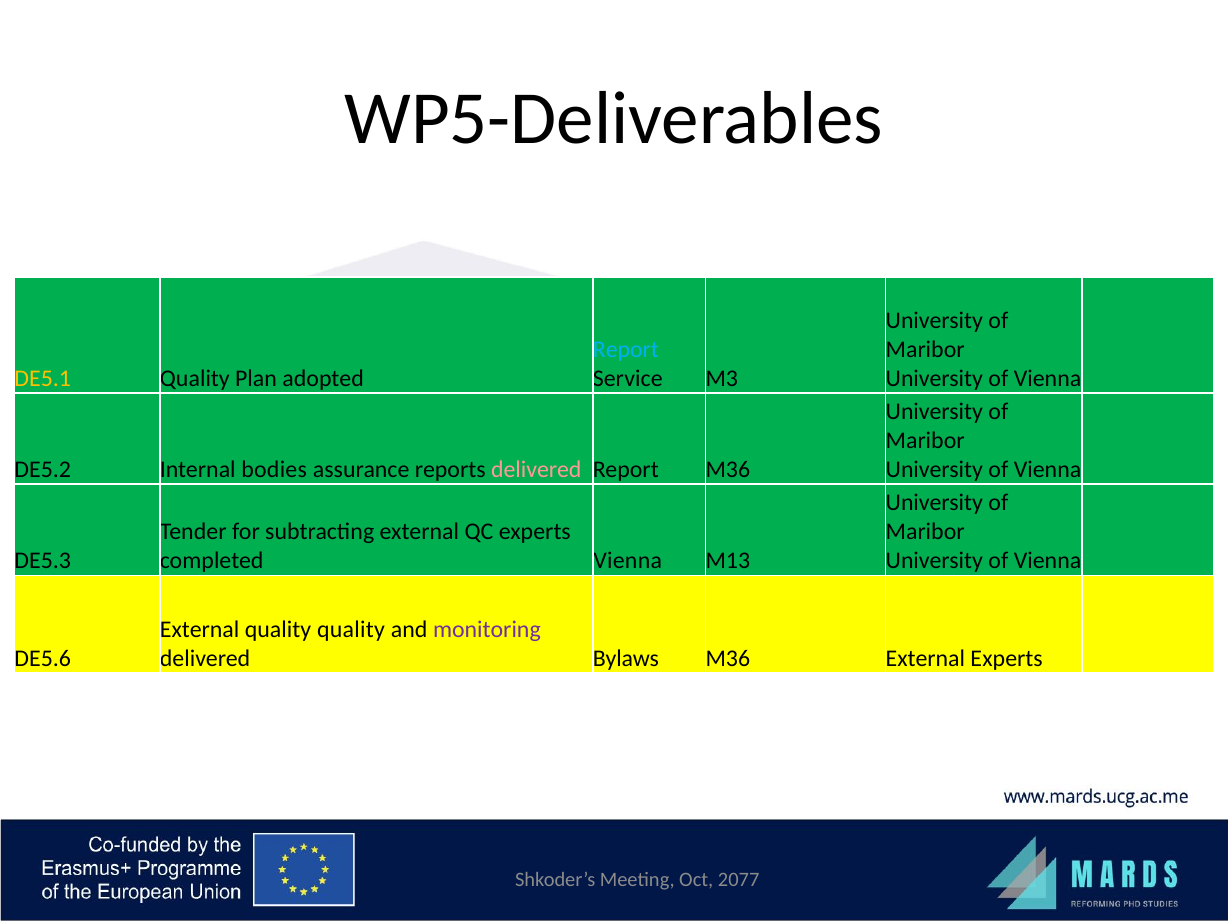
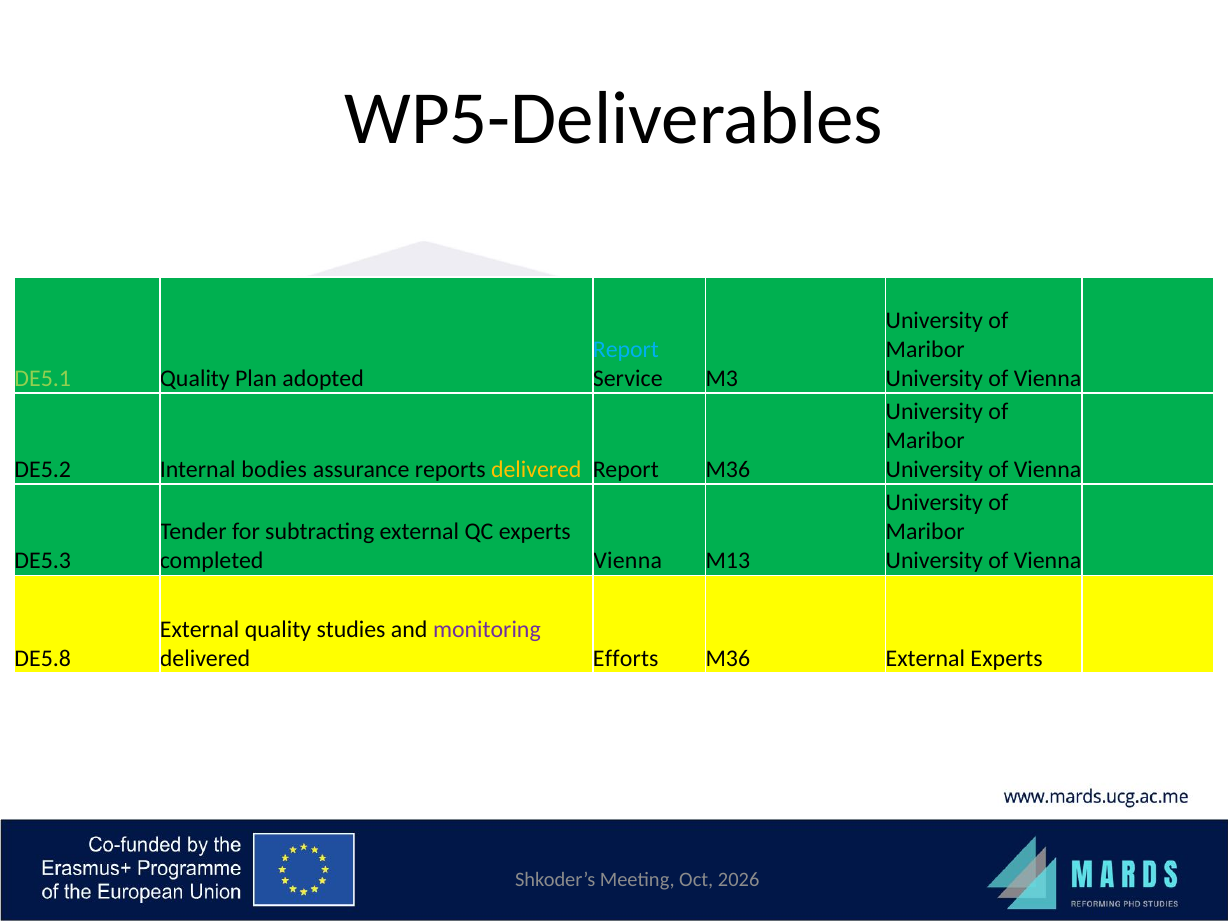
DE5.1 colour: yellow -> light green (43, 379)
delivered colour: pink -> yellow (536, 470)
quality quality: quality -> studies (351, 630)
DE5.6: DE5.6 -> DE5.8 (43, 659)
Bylaws: Bylaws -> Efforts (626, 659)
2077: 2077 -> 2026 (739, 880)
